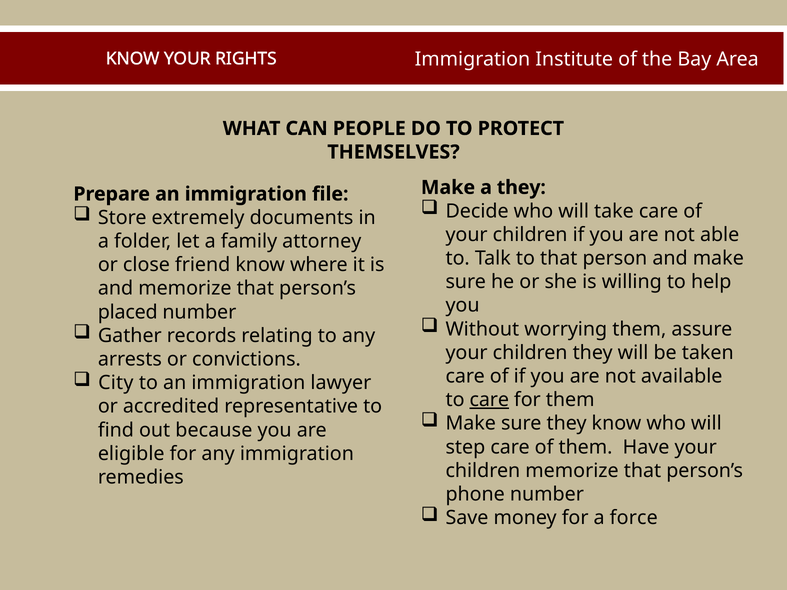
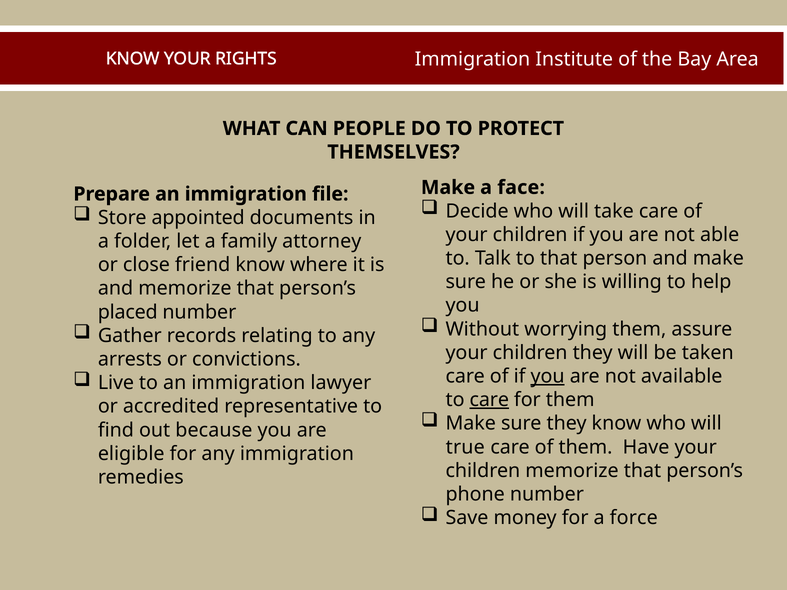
a they: they -> face (521, 188)
extremely: extremely -> appointed (198, 218)
you underline: none -> present (548, 376)
City: City -> Live (116, 383)
step: step -> true (465, 447)
